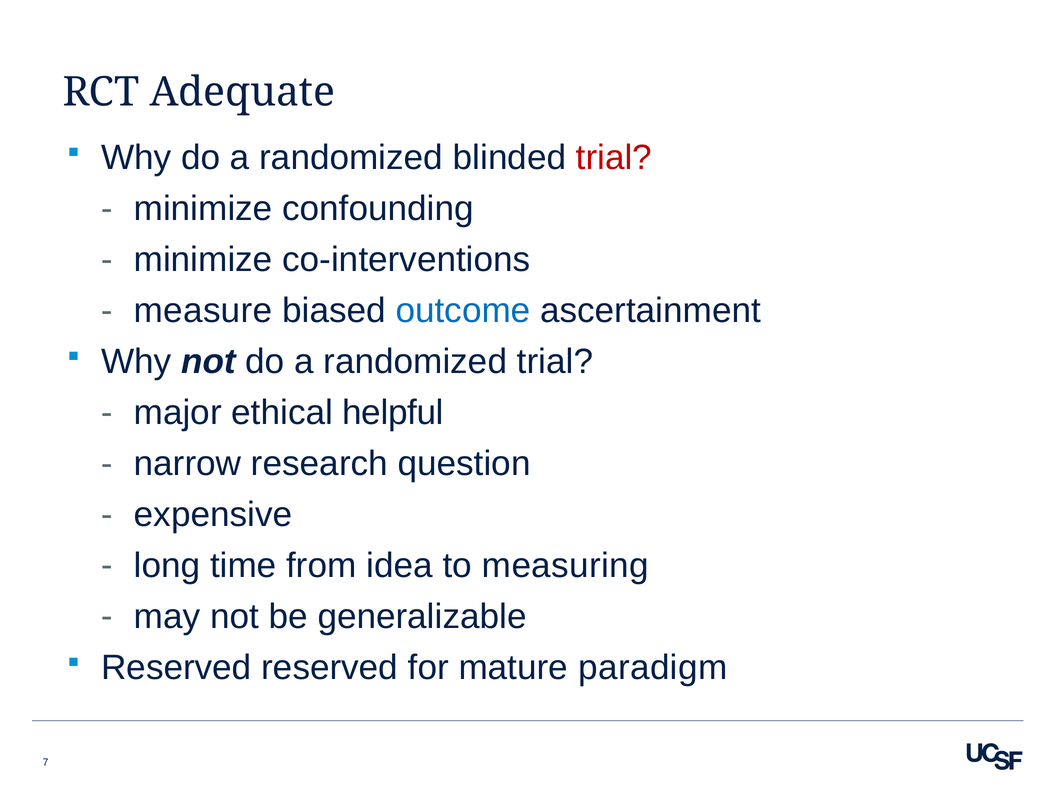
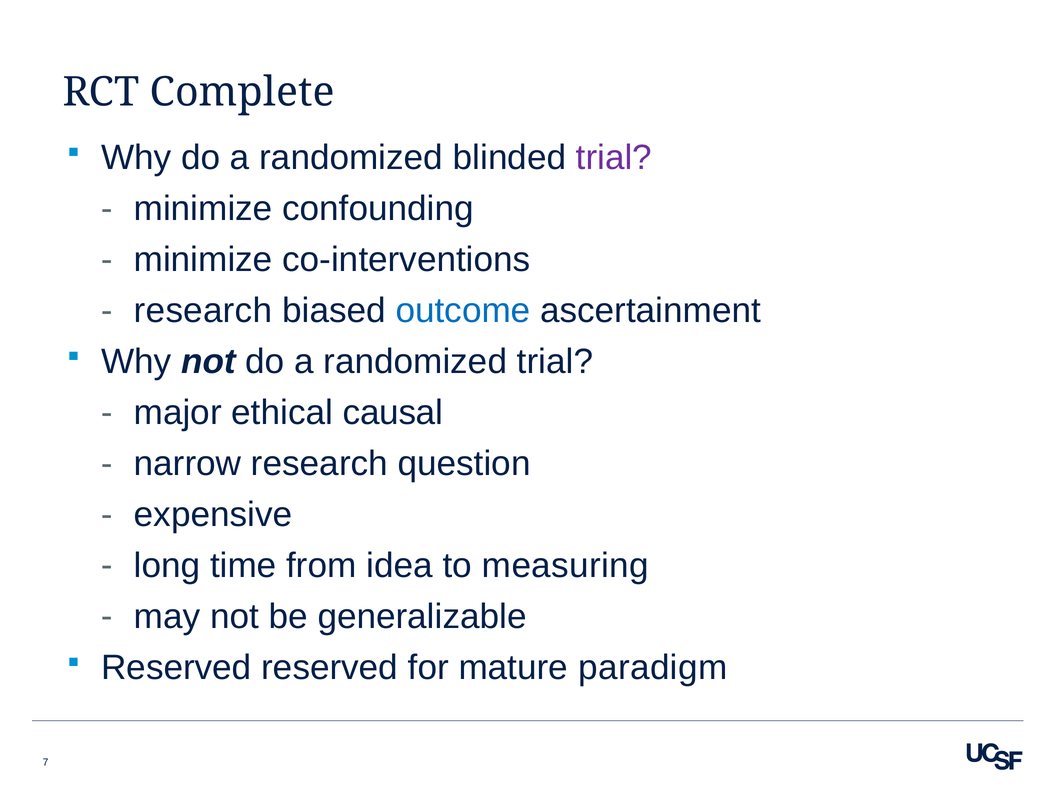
Adequate: Adequate -> Complete (242, 92)
trial colour: red -> purple (614, 158)
measure: measure -> research (203, 311)
helpful: helpful -> causal (393, 413)
